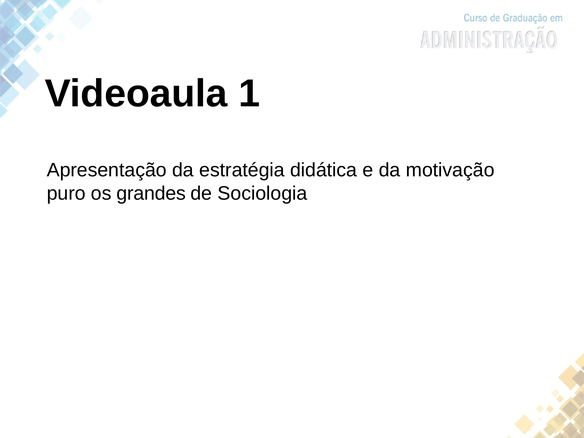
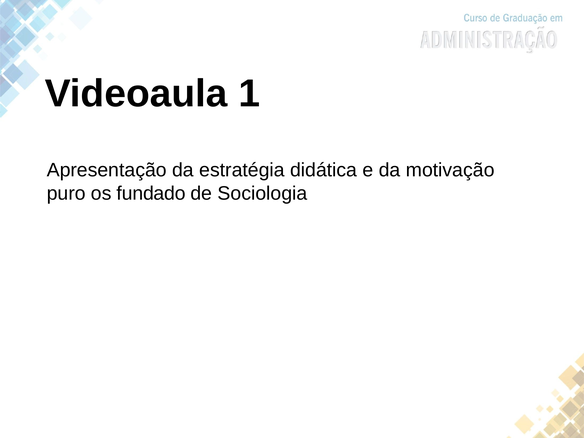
grandes: grandes -> fundado (151, 193)
